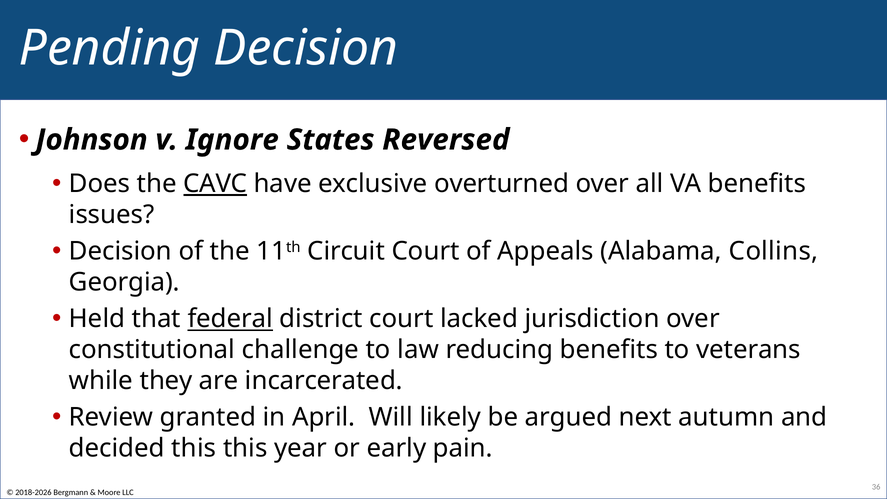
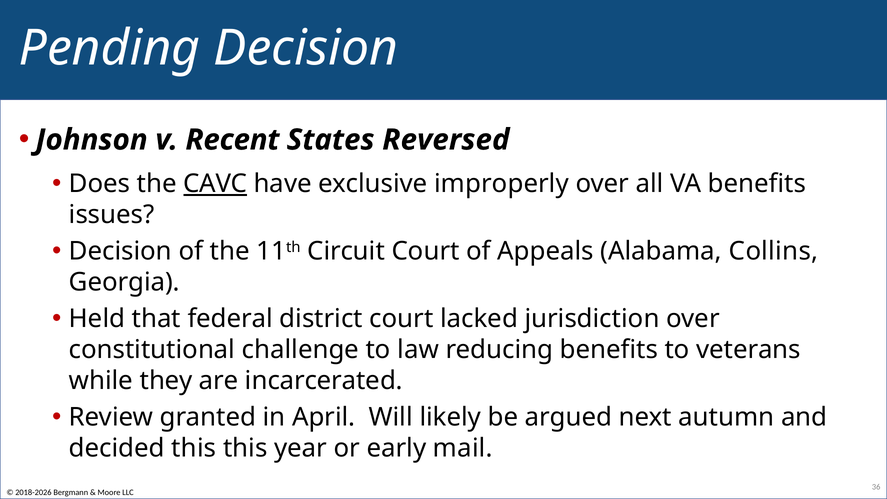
Ignore: Ignore -> Recent (232, 140)
overturned: overturned -> improperly (501, 184)
federal underline: present -> none (230, 319)
pain: pain -> mail (463, 448)
